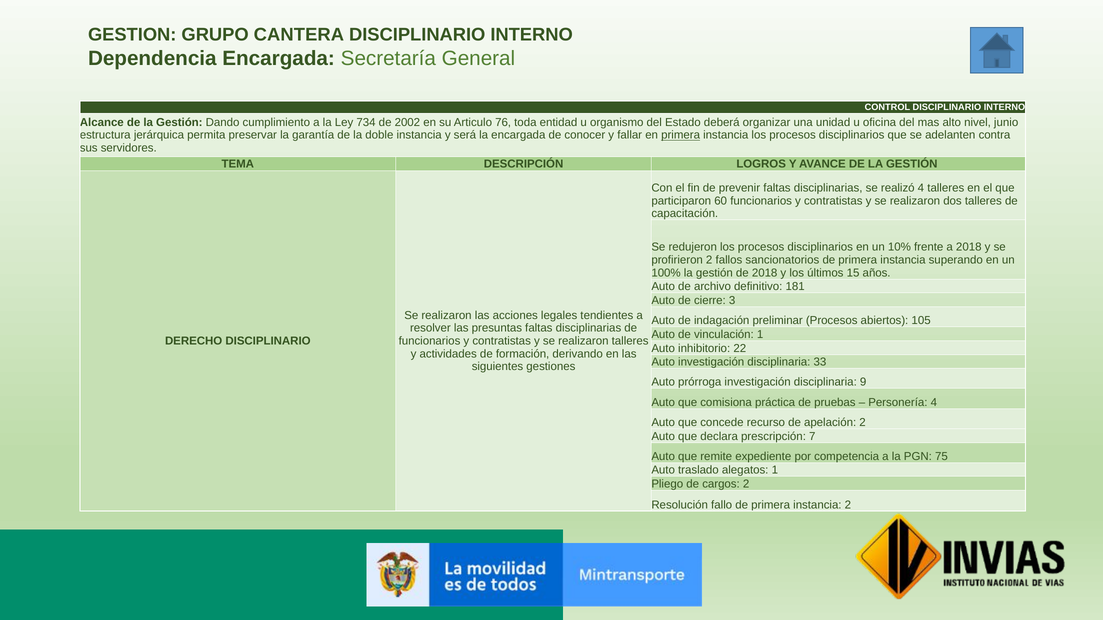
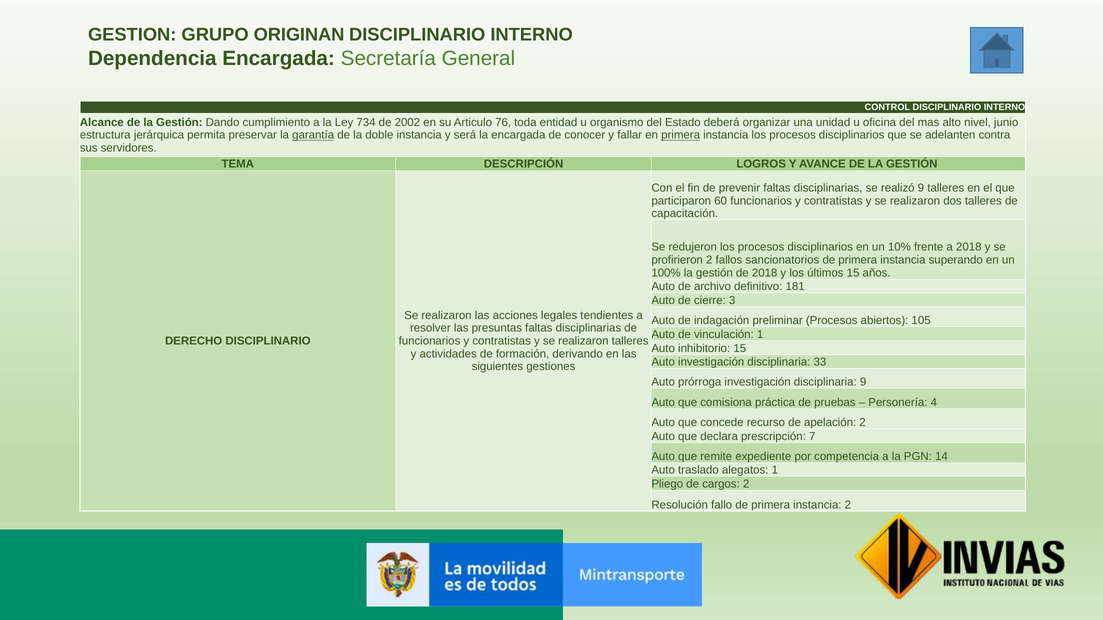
CANTERA: CANTERA -> ORIGINAN (299, 35)
garantía underline: none -> present (313, 135)
realizó 4: 4 -> 9 (921, 188)
inhibitorio 22: 22 -> 15 (740, 349)
75: 75 -> 14 (941, 457)
